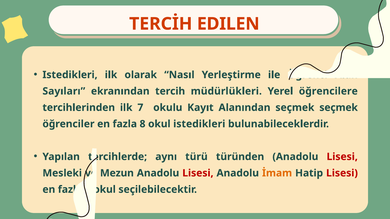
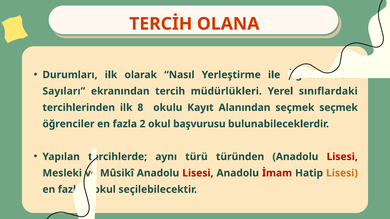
EDILEN: EDILEN -> OLANA (228, 24)
Istedikleri: Istedikleri -> Durumları (70, 75)
öğrencilere: öğrencilere -> sınıflardaki (328, 91)
7: 7 -> 8 (140, 108)
8: 8 -> 2 (143, 124)
okul istedikleri: istedikleri -> başvurusu (199, 124)
Mezun: Mezun -> Mûsikî (117, 173)
İmam colour: orange -> red (277, 173)
Lisesi colour: red -> orange (342, 173)
